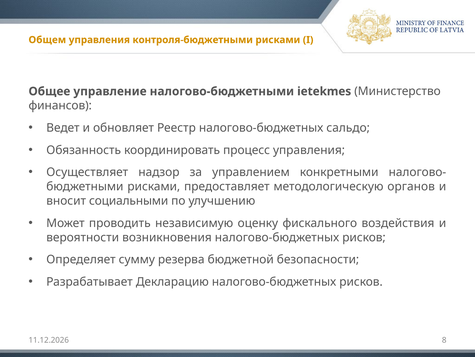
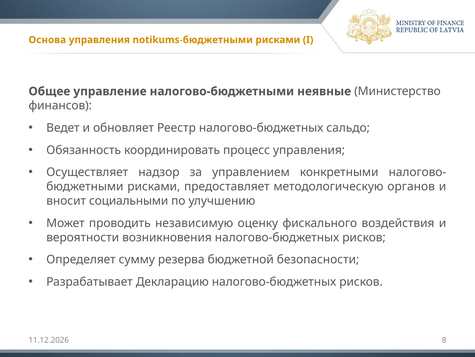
Общем: Общем -> Основа (47, 40)
контроля-бюджетными: контроля-бюджетными -> notikums-бюджетными (193, 40)
ietekmes: ietekmes -> неявные (324, 91)
